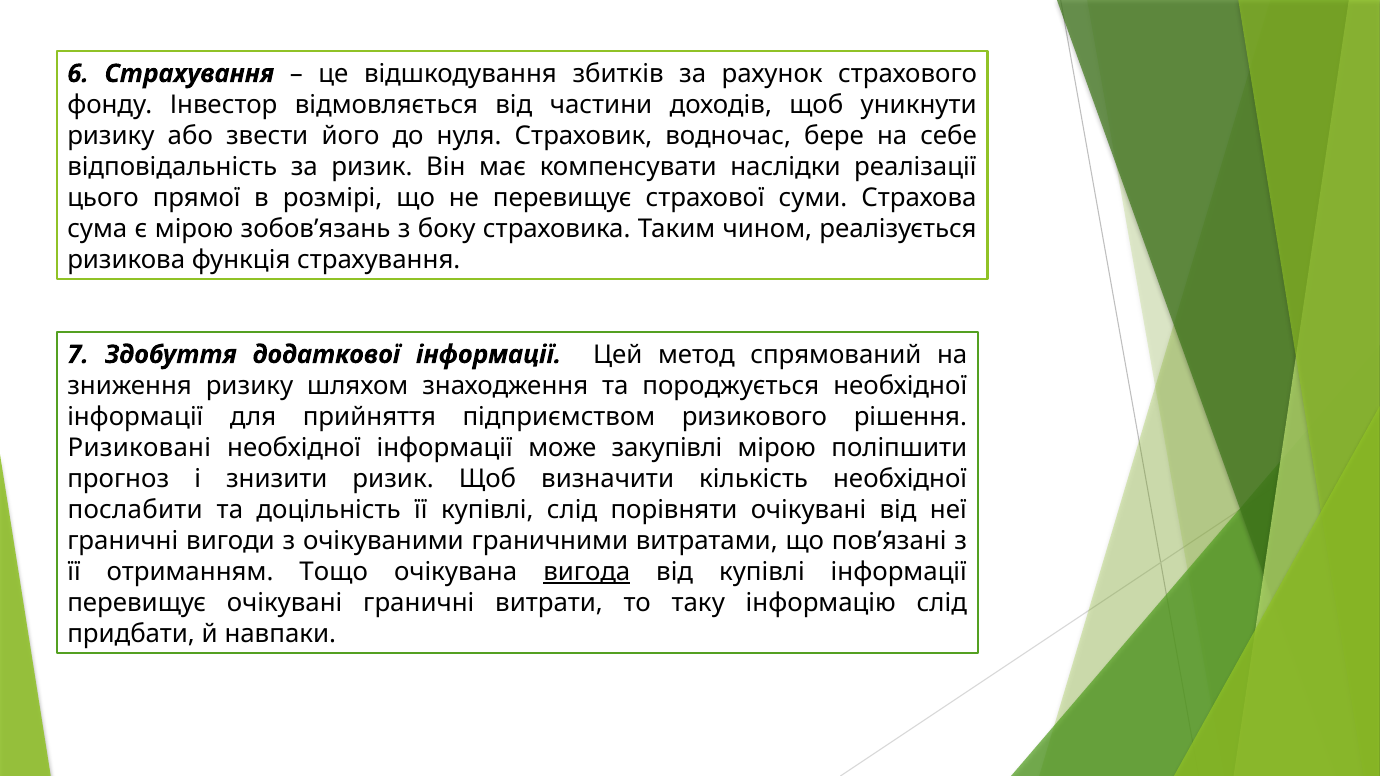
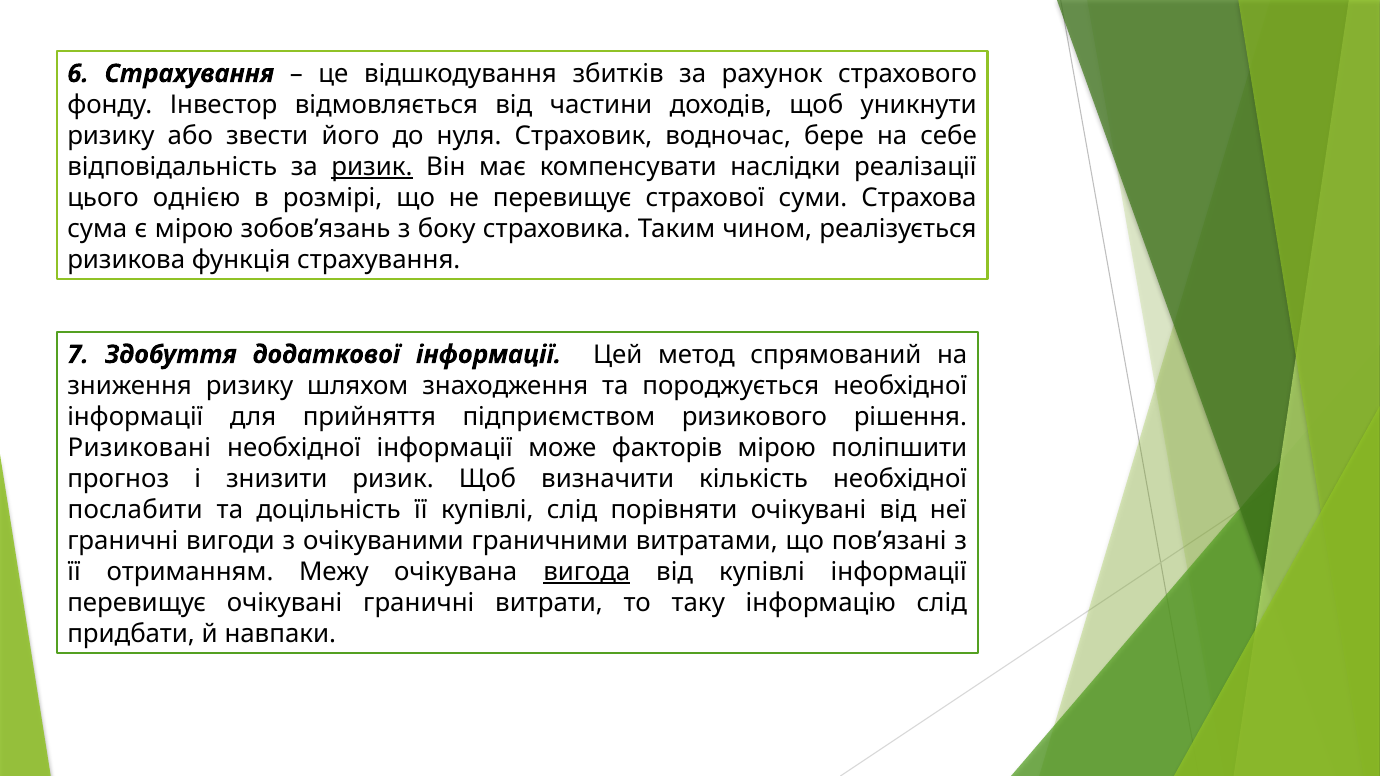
ризик underline: none -> present (372, 167)
прямої: прямої -> однією (197, 198)
закупівлі: закупівлі -> факторів (667, 448)
Тощо: Тощо -> Межу (334, 572)
